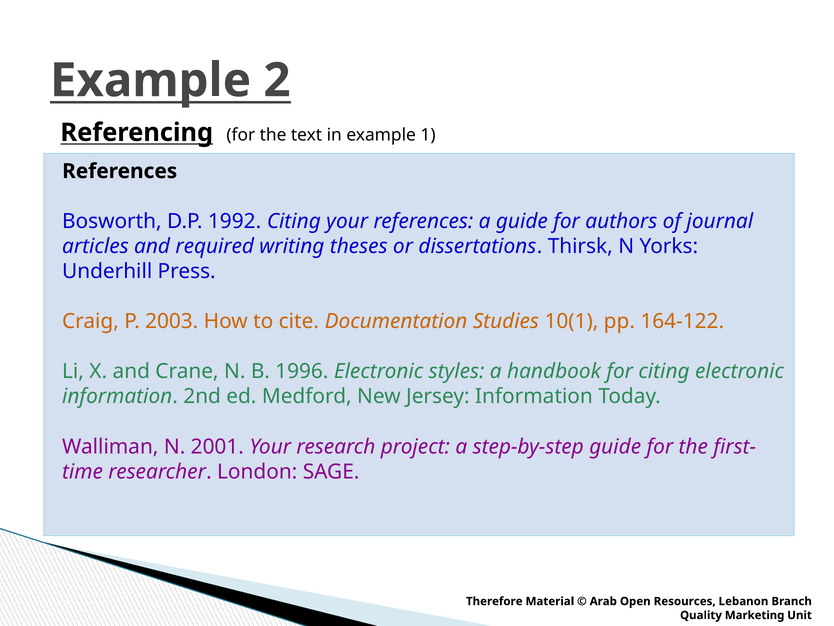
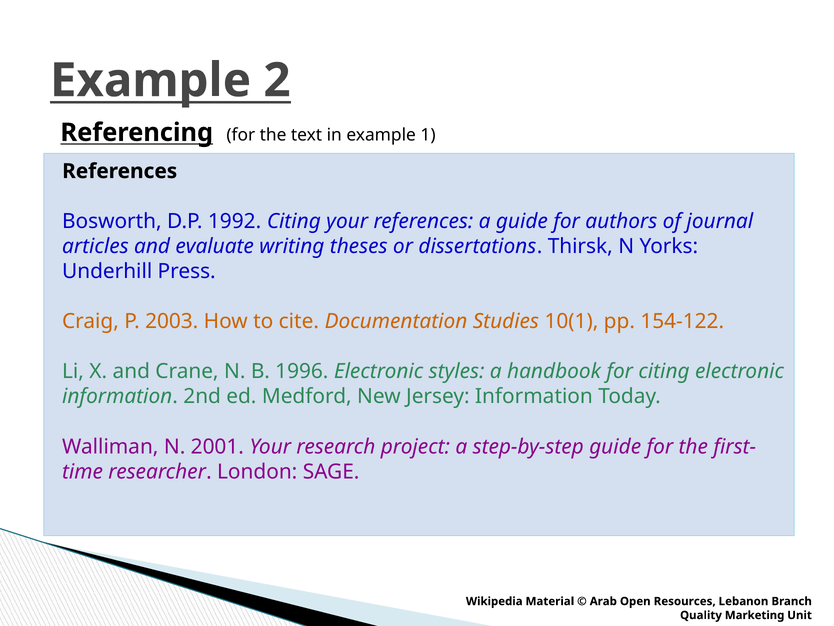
required: required -> evaluate (215, 246)
164-122: 164-122 -> 154-122 (682, 321)
Therefore: Therefore -> Wikipedia (494, 601)
